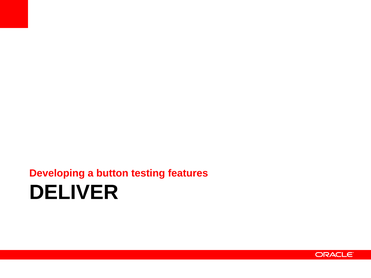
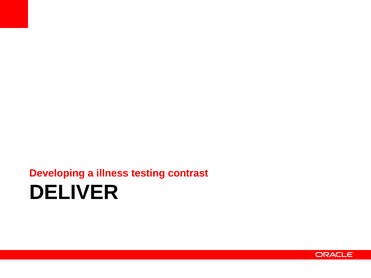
button: button -> illness (112, 173)
features: features -> contrast (188, 173)
